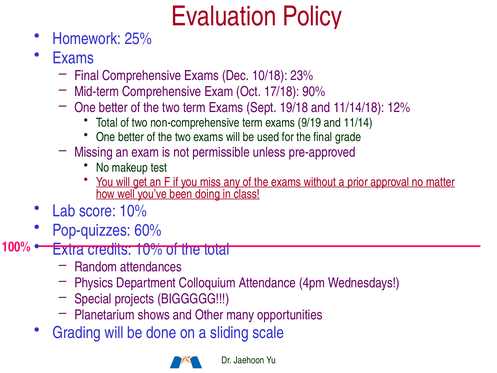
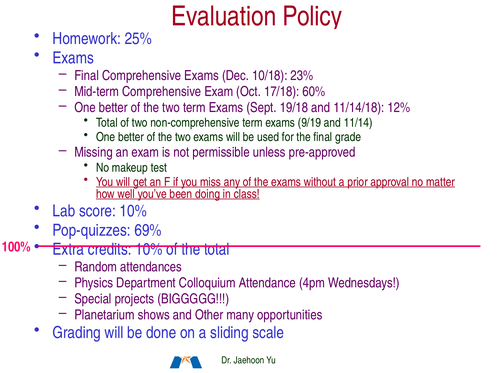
90%: 90% -> 60% (314, 91)
60%: 60% -> 69% (148, 230)
